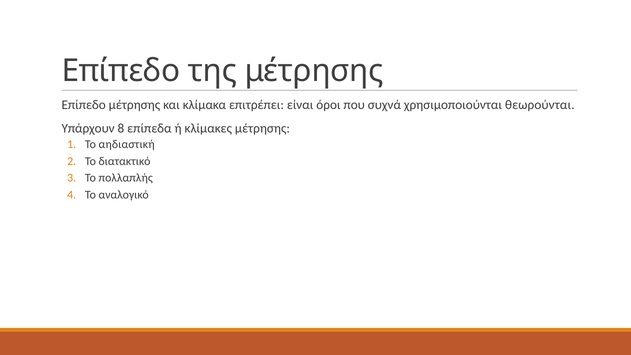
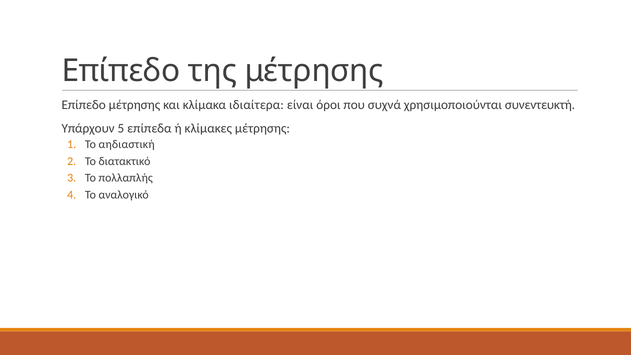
επιτρέπει: επιτρέπει -> ιδιαίτερα (256, 105)
θεωρούνται: θεωρούνται -> συνεντευκτή (540, 105)
8: 8 -> 5 (121, 128)
